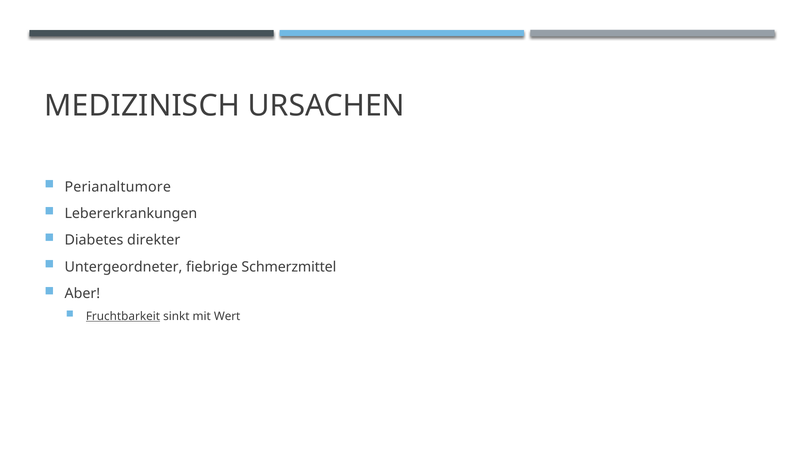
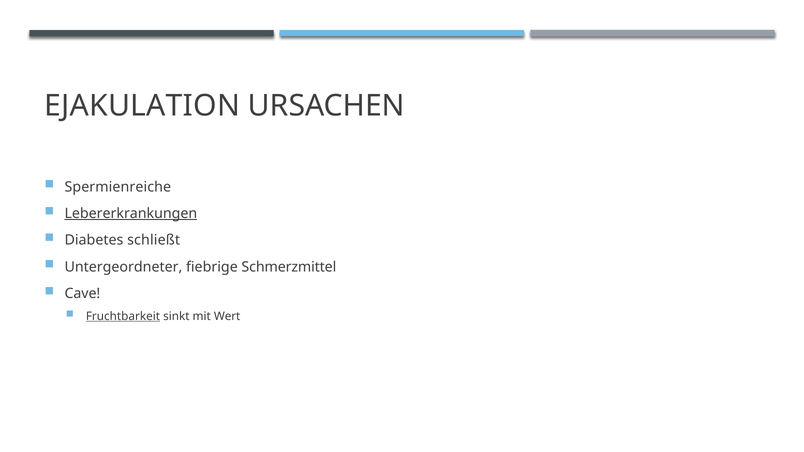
MEDIZINISCH: MEDIZINISCH -> EJAKULATION (142, 106)
Perianaltumore: Perianaltumore -> Spermienreiche (118, 187)
Lebererkrankungen underline: none -> present (131, 214)
direkter: direkter -> schließt (154, 240)
Aber: Aber -> Cave (82, 294)
